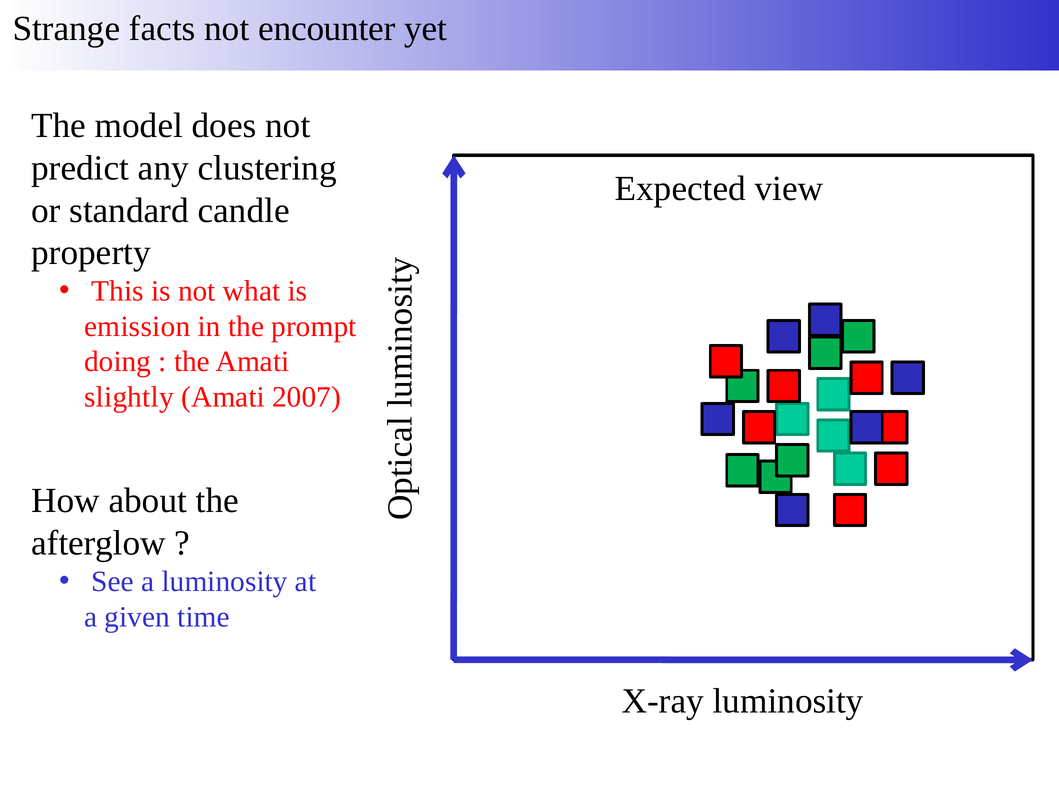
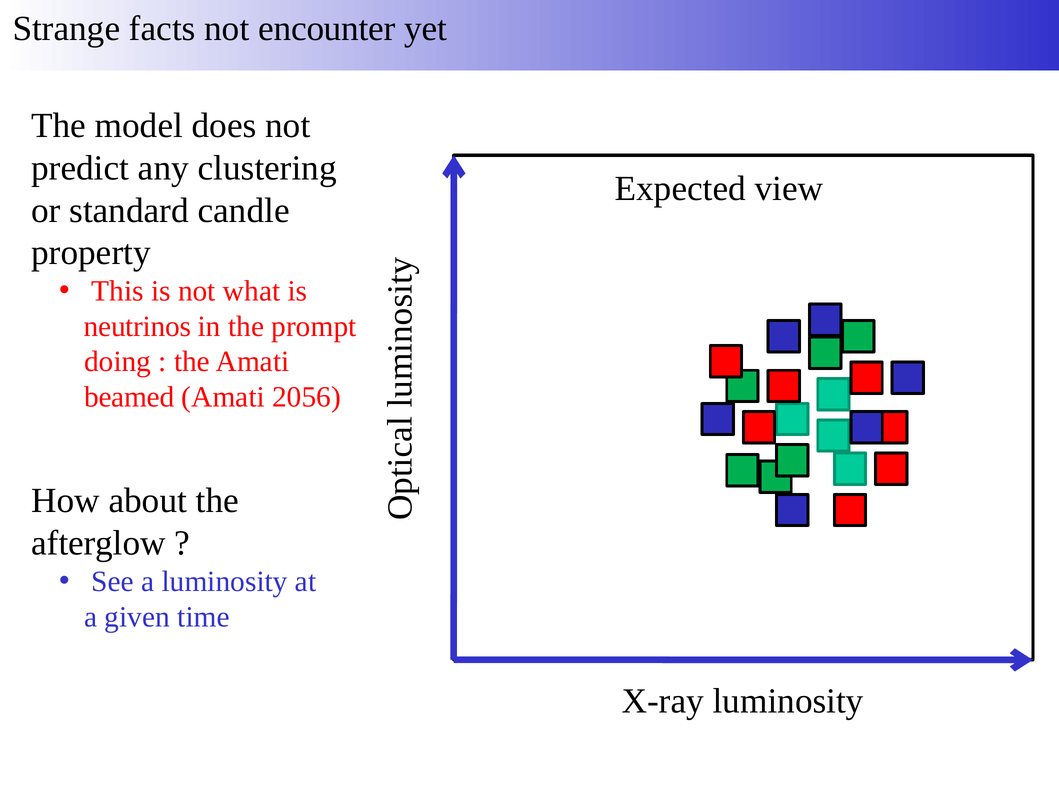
emission: emission -> neutrinos (137, 327)
slightly: slightly -> beamed (129, 397)
2007: 2007 -> 2056 (307, 397)
